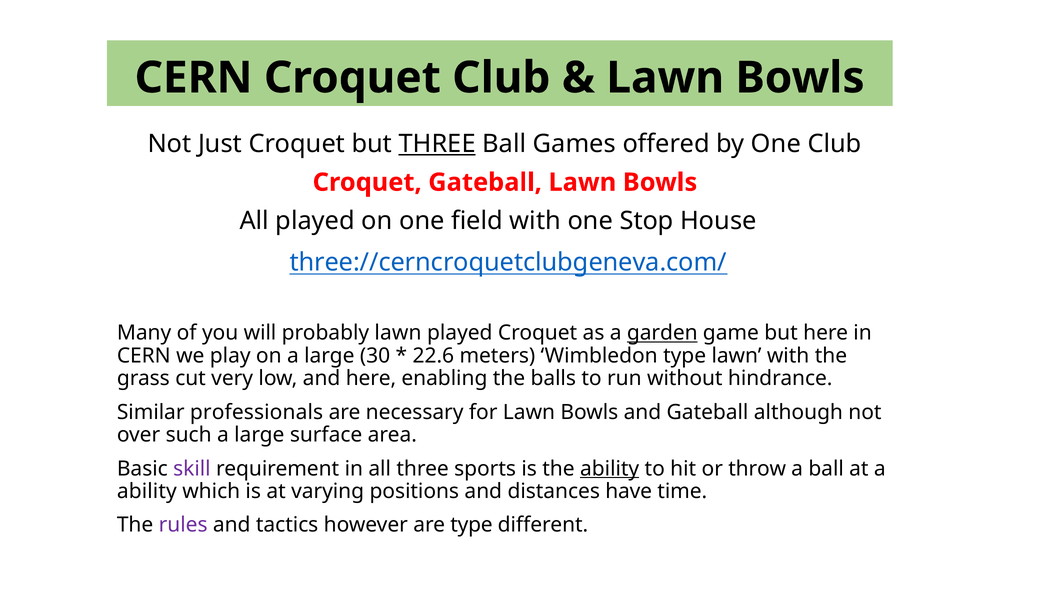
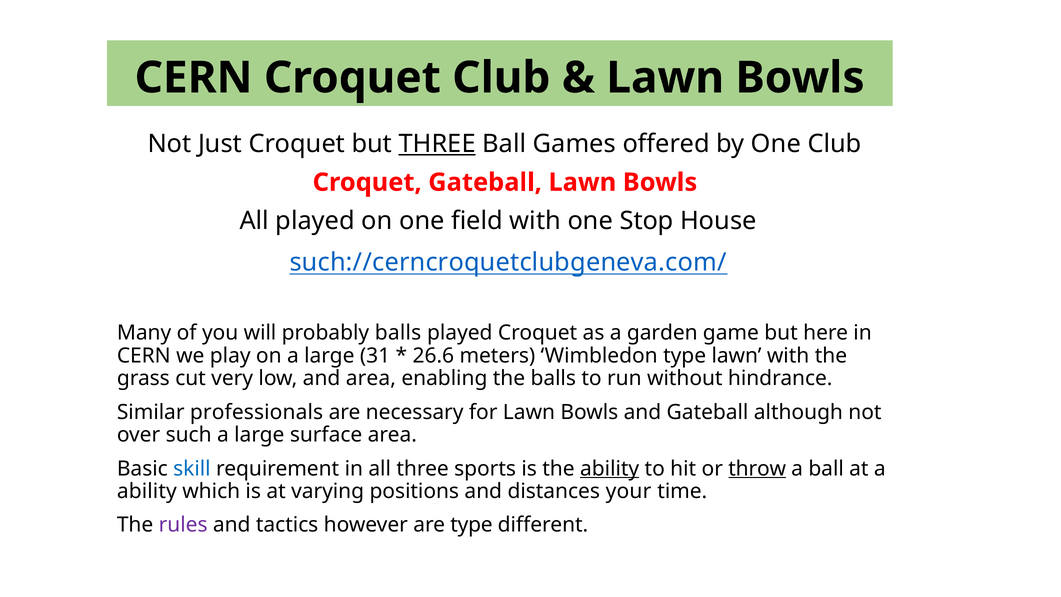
three://cerncroquetclubgeneva.com/: three://cerncroquetclubgeneva.com/ -> such://cerncroquetclubgeneva.com/ (508, 262)
probably lawn: lawn -> balls (398, 333)
garden underline: present -> none (662, 333)
30: 30 -> 31 (375, 356)
22.6: 22.6 -> 26.6 (433, 356)
and here: here -> area (371, 378)
skill colour: purple -> blue (192, 468)
throw underline: none -> present (757, 468)
have: have -> your (628, 491)
